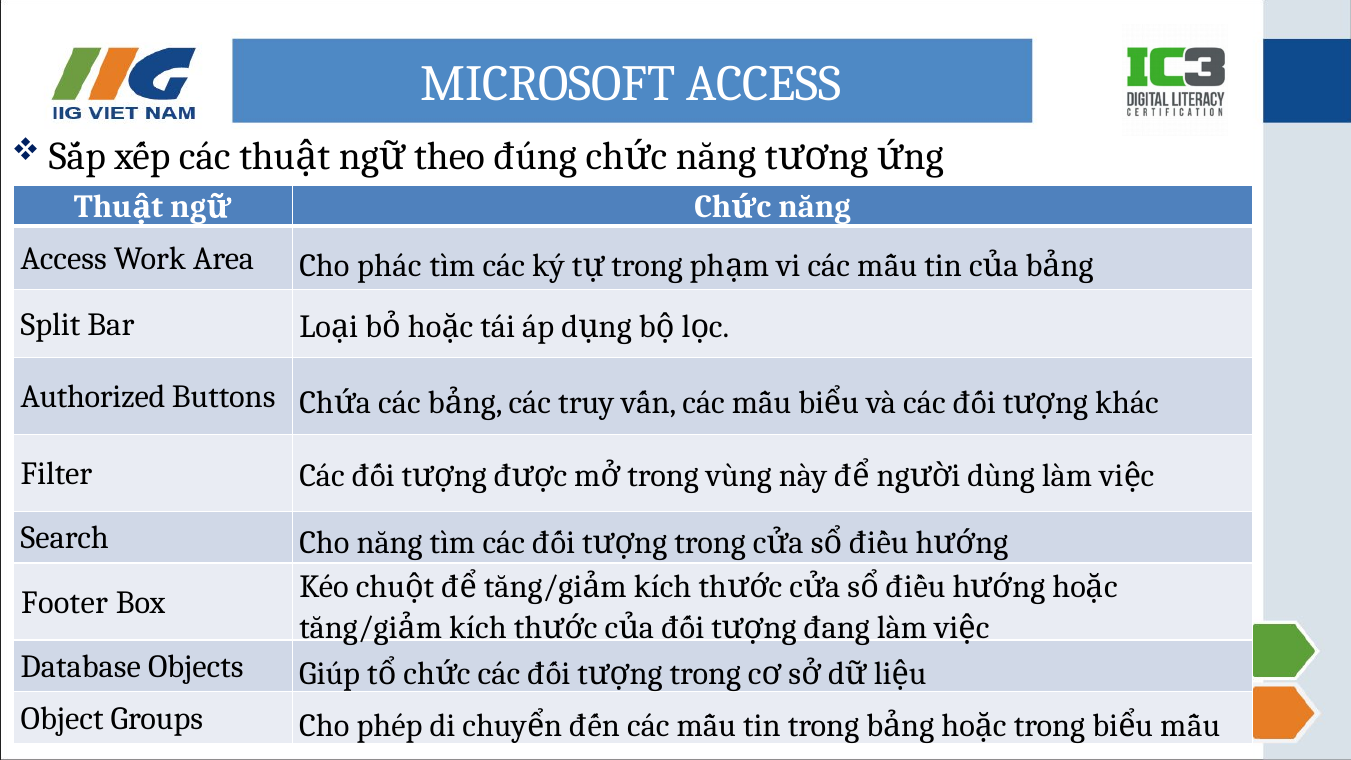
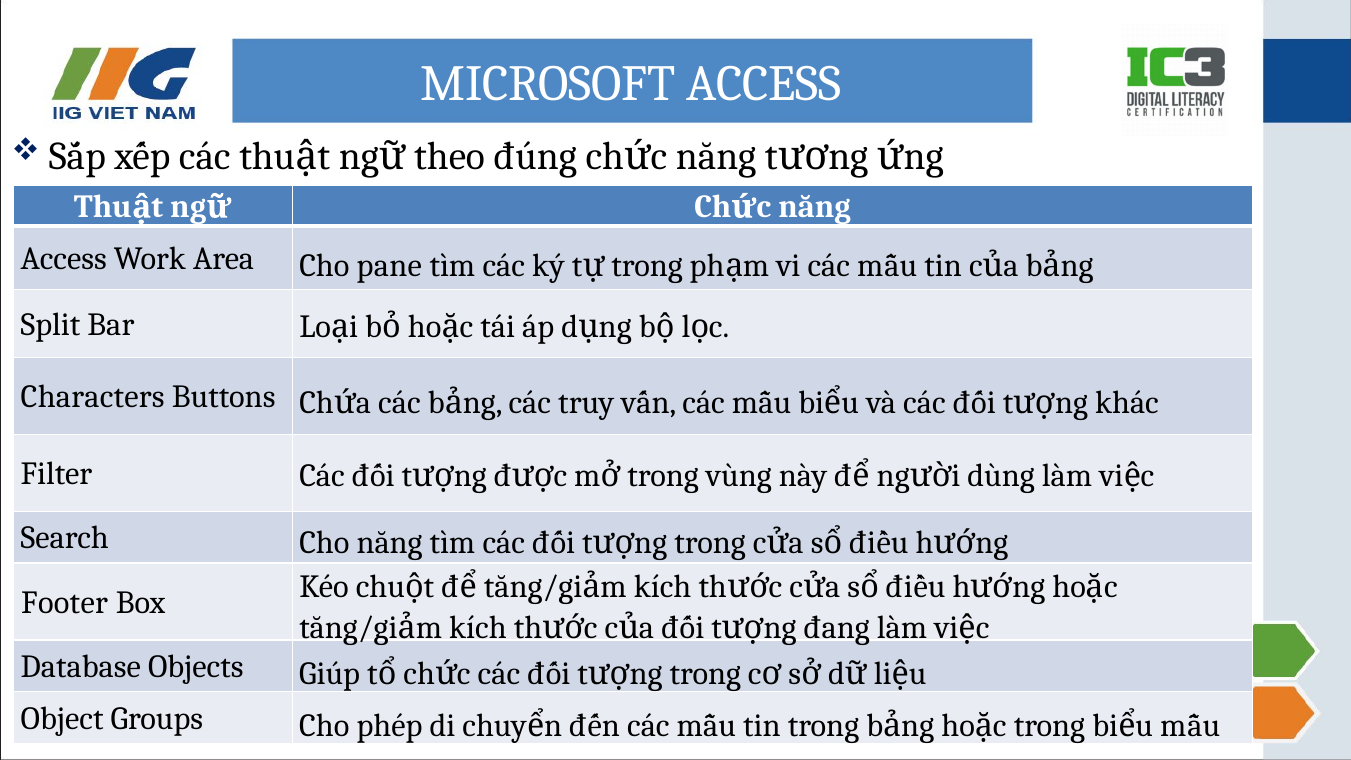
phác: phác -> pane (389, 266)
Authorized: Authorized -> Characters (93, 397)
